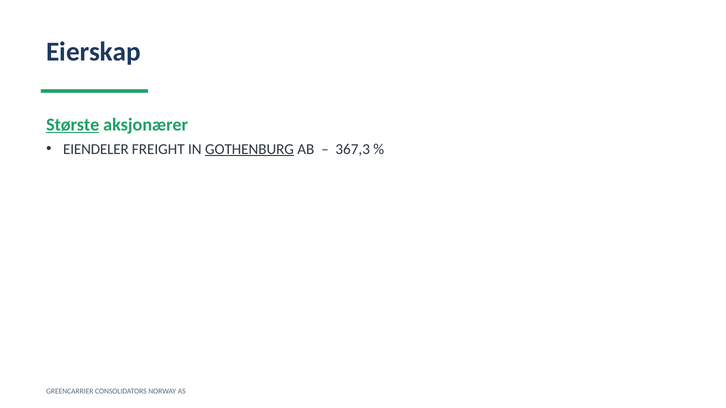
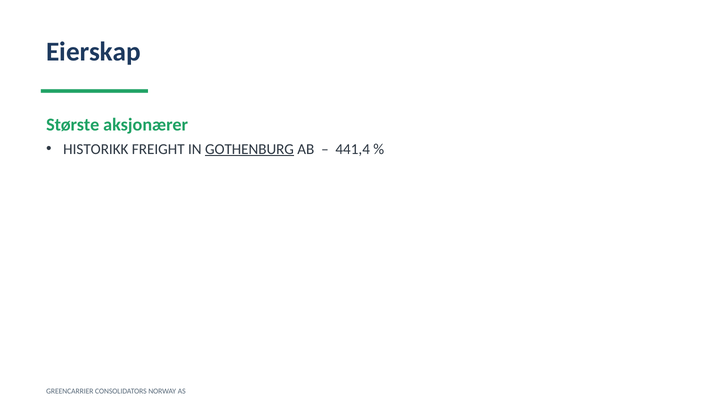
Største underline: present -> none (73, 125)
EIENDELER: EIENDELER -> HISTORIKK (96, 149)
367,3: 367,3 -> 441,4 (353, 149)
